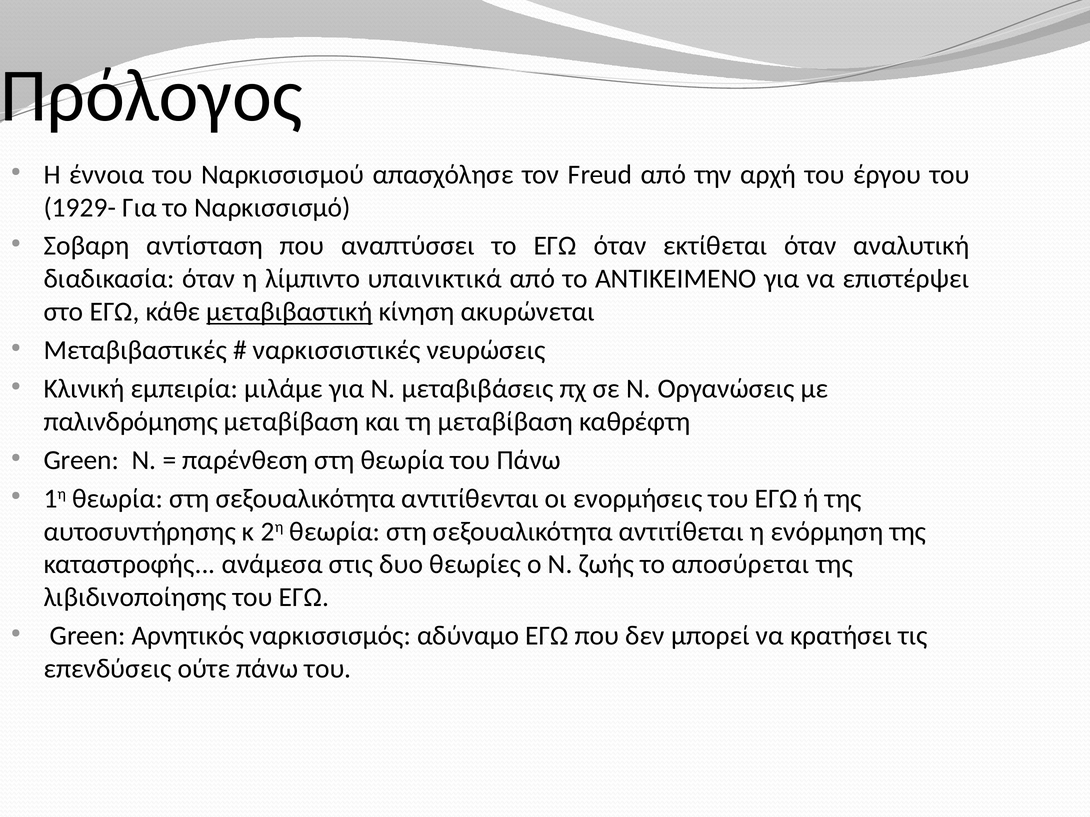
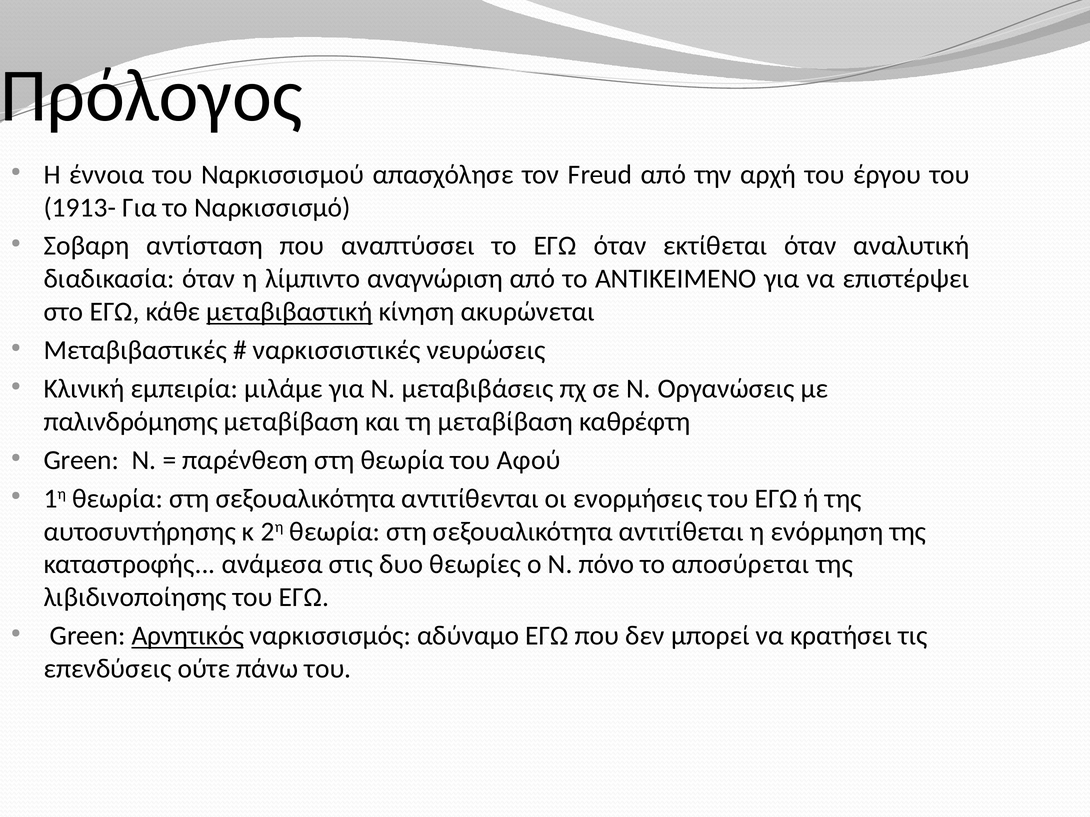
1929-: 1929- -> 1913- (80, 208)
υπαινικτικά: υπαινικτικά -> αναγνώριση (435, 279)
του Πάνω: Πάνω -> Αφού (529, 460)
ζωής: ζωής -> πόνο (607, 565)
Αρνητικός underline: none -> present (188, 636)
